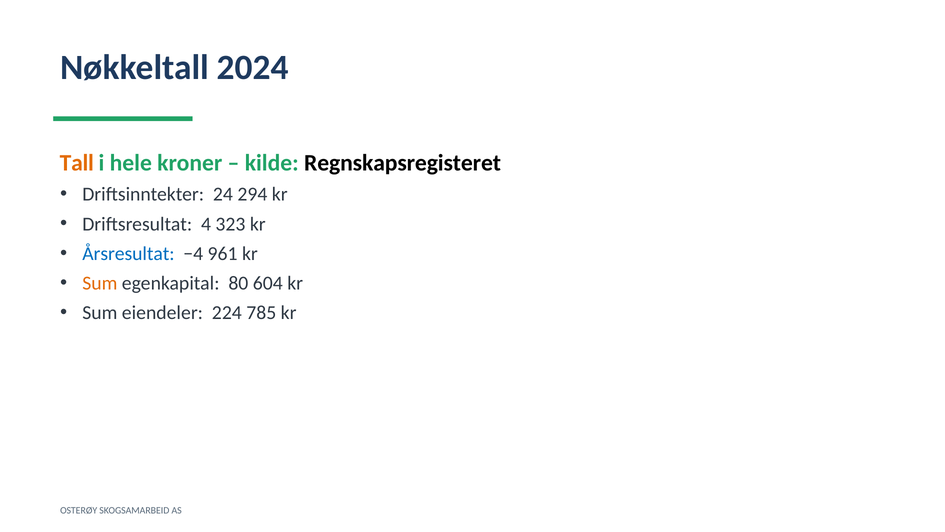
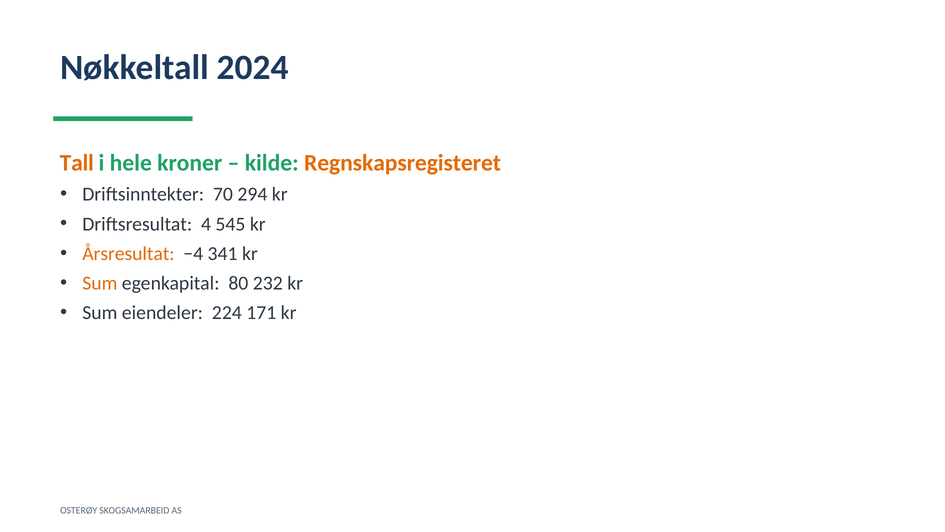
Regnskapsregisteret colour: black -> orange (403, 163)
24: 24 -> 70 (223, 194)
323: 323 -> 545 (230, 224)
Årsresultat colour: blue -> orange (128, 253)
961: 961 -> 341 (223, 253)
604: 604 -> 232 (268, 283)
785: 785 -> 171 (261, 313)
